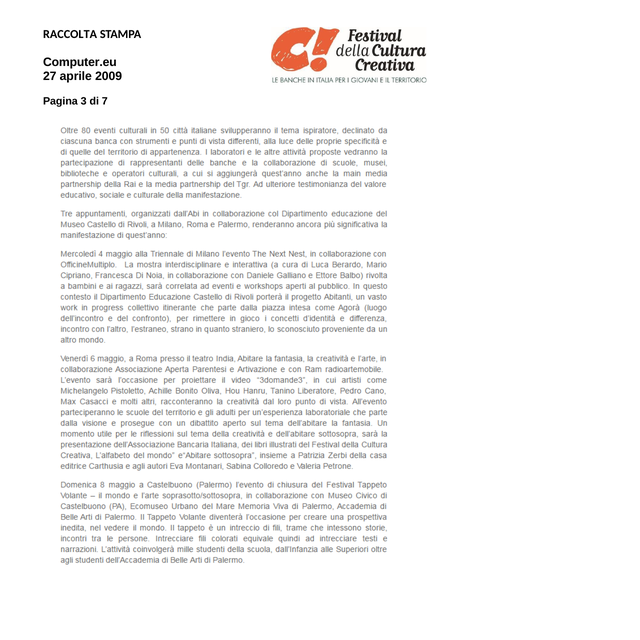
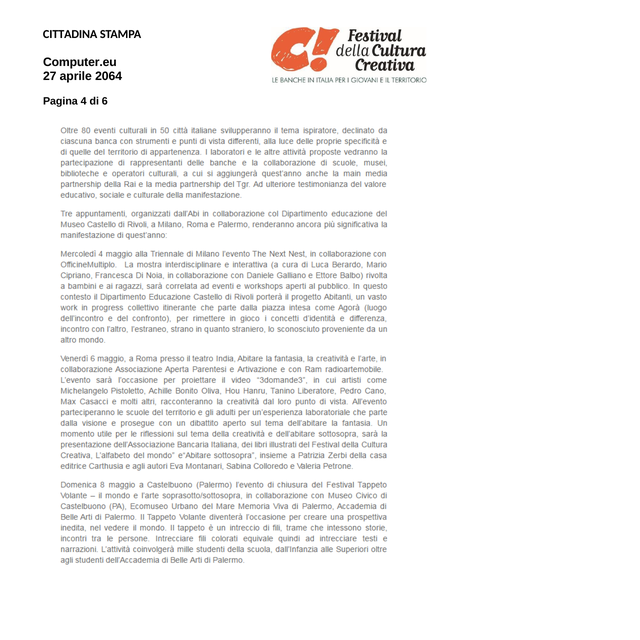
RACCOLTA: RACCOLTA -> CITTADINA (70, 34)
2009: 2009 -> 2064 (109, 76)
3: 3 -> 4 (84, 101)
7: 7 -> 6 (105, 101)
